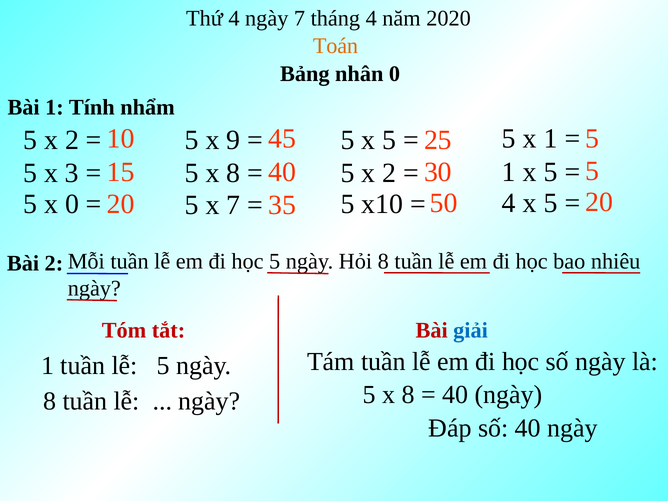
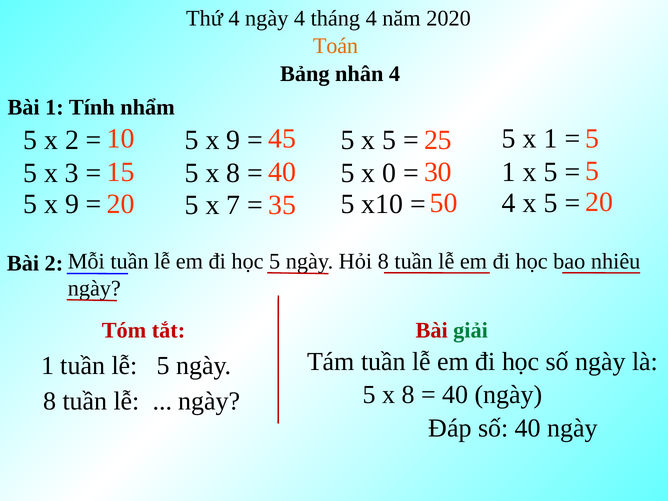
ngày 7: 7 -> 4 (300, 18)
nhân 0: 0 -> 4 (395, 74)
2: 2 -> 0 (389, 173)
0: 0 -> 9 (72, 204)
giải colour: blue -> green (471, 330)
